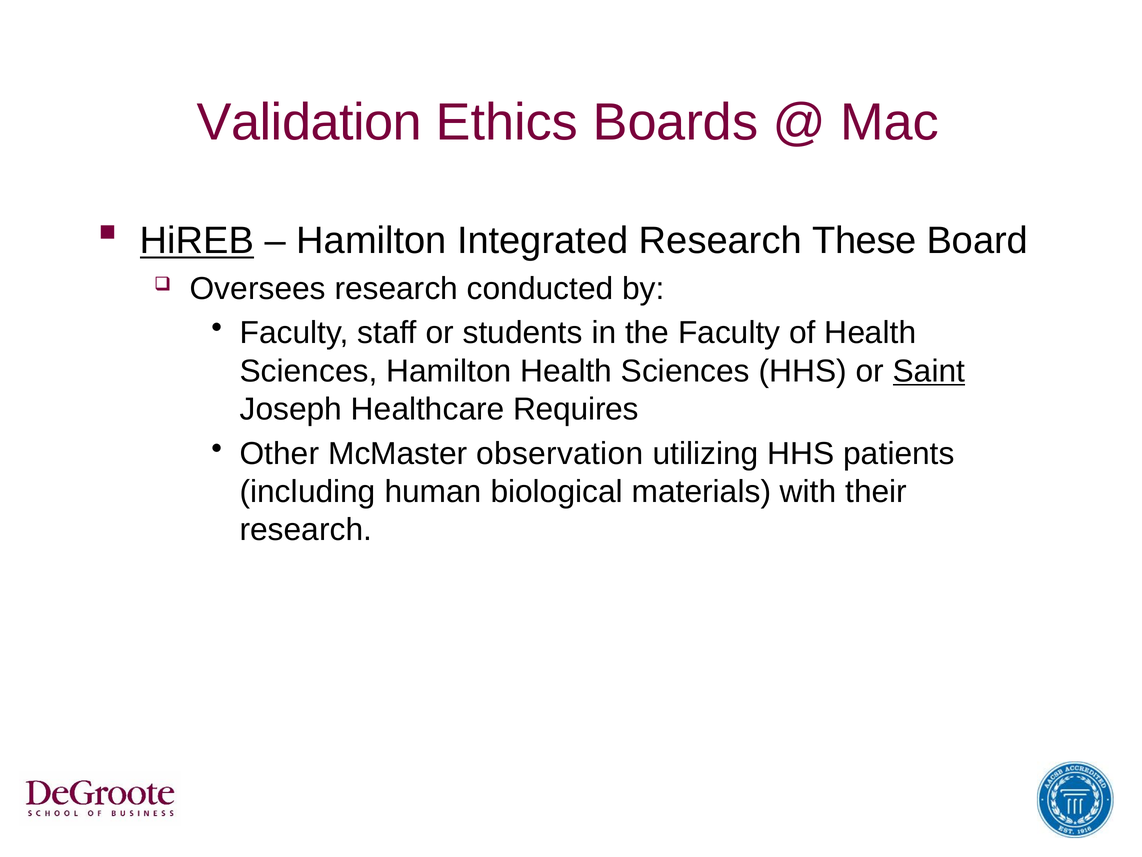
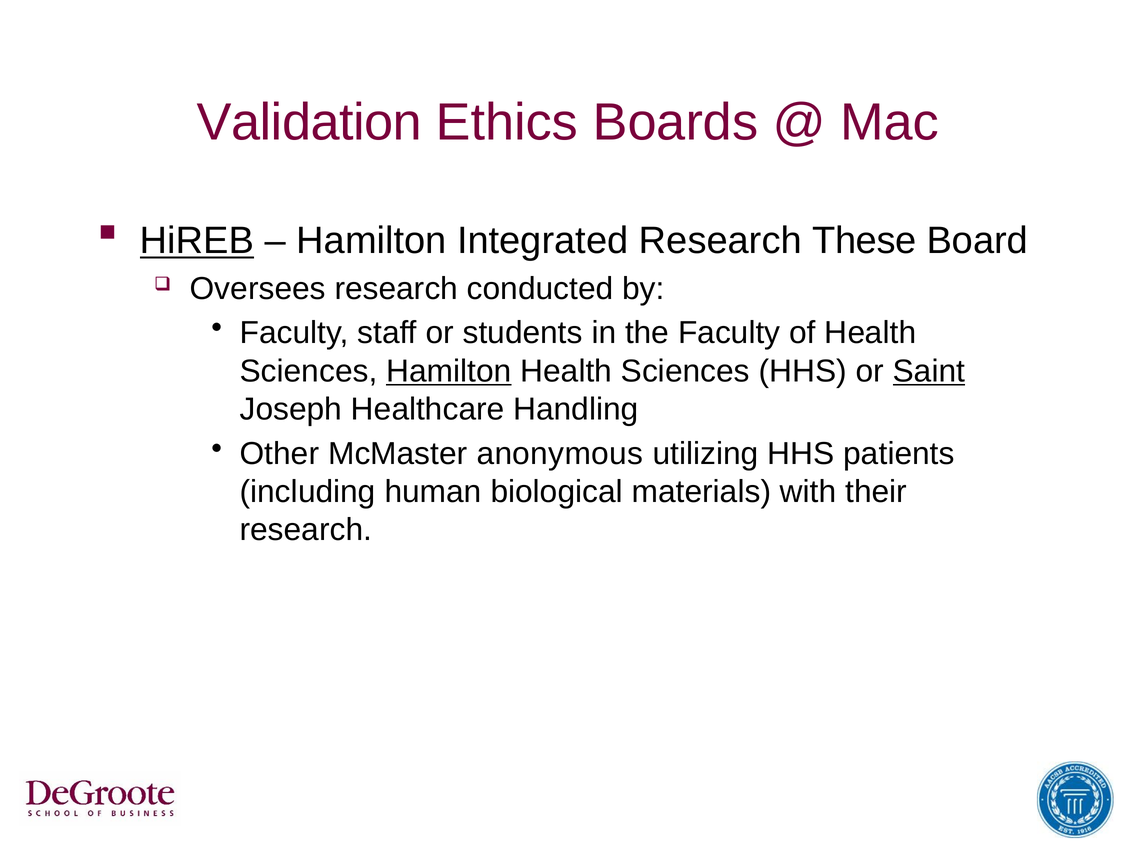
Hamilton underline: none -> present (449, 371)
Requires: Requires -> Handling (576, 409)
observation: observation -> anonymous (560, 453)
